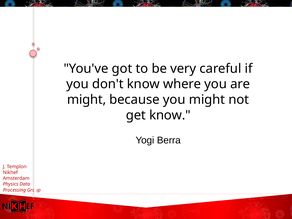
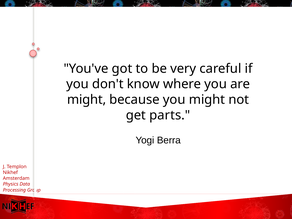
get know: know -> parts (170, 115)
